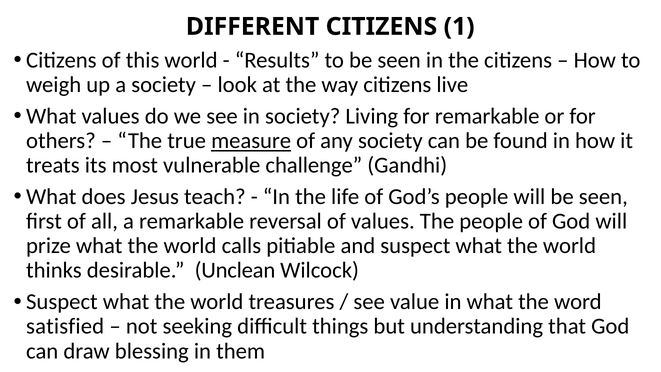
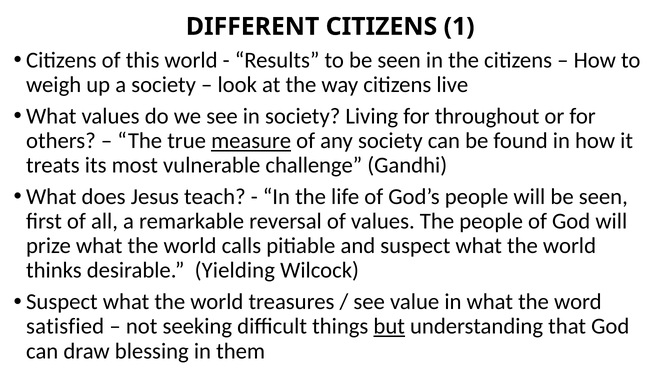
for remarkable: remarkable -> throughout (487, 116)
Unclean: Unclean -> Yielding (235, 270)
but underline: none -> present (389, 326)
